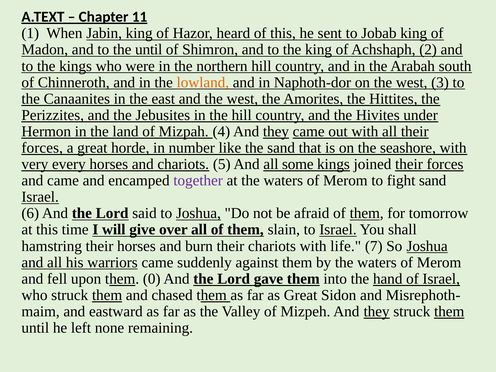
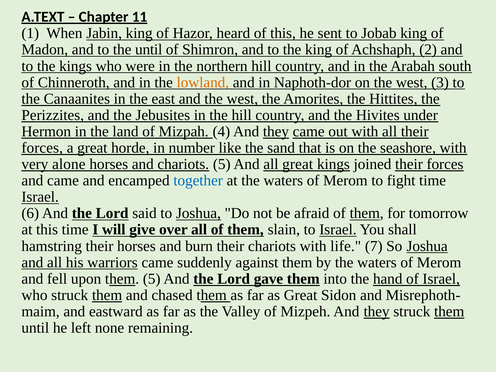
every: every -> alone (69, 164)
all some: some -> great (298, 164)
together colour: purple -> blue (198, 181)
fight sand: sand -> time (433, 181)
them 0: 0 -> 5 (152, 279)
